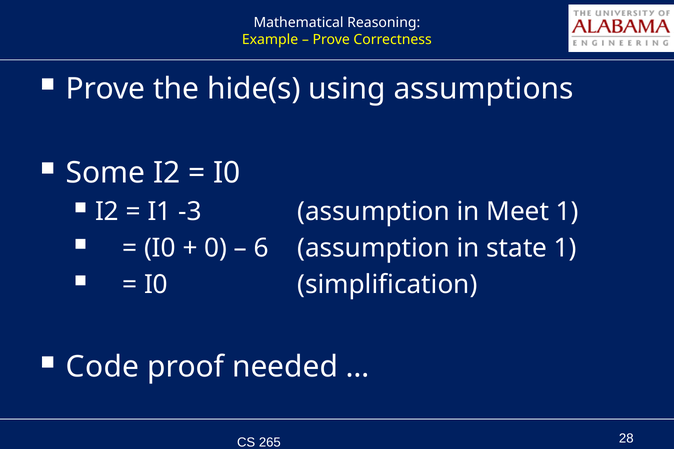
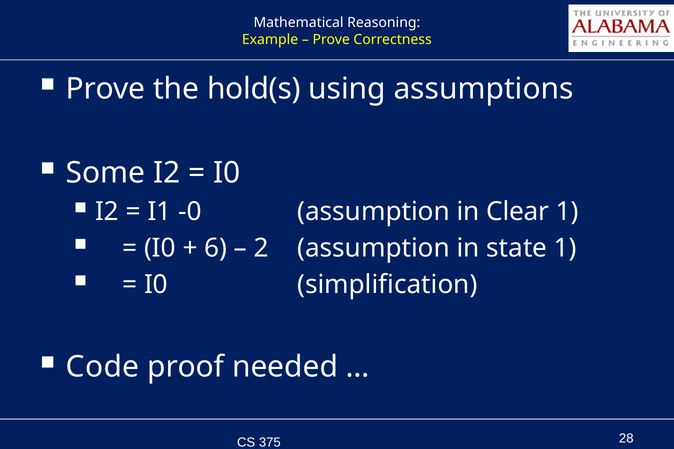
hide(s: hide(s -> hold(s (254, 89)
-3: -3 -> -0 (190, 212)
Meet: Meet -> Clear (518, 212)
0: 0 -> 6 (216, 248)
6: 6 -> 2 (261, 248)
265: 265 -> 375 (270, 443)
